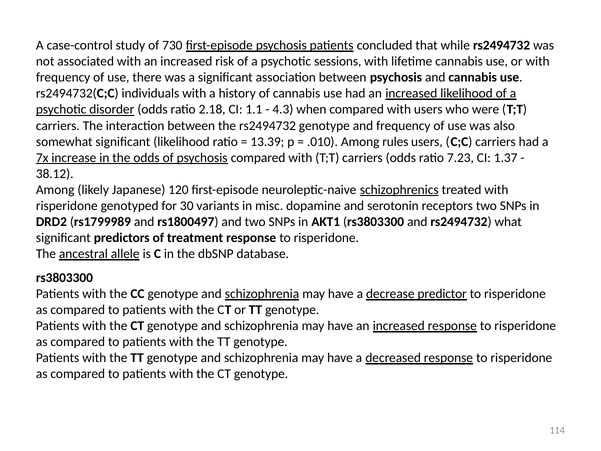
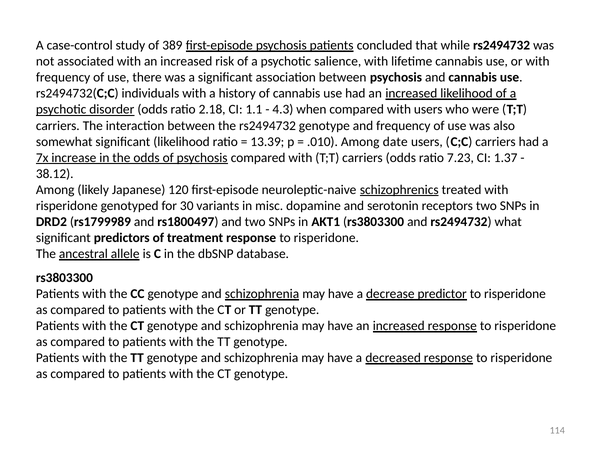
730: 730 -> 389 (172, 45)
sessions: sessions -> salience (338, 61)
rules: rules -> date (395, 142)
